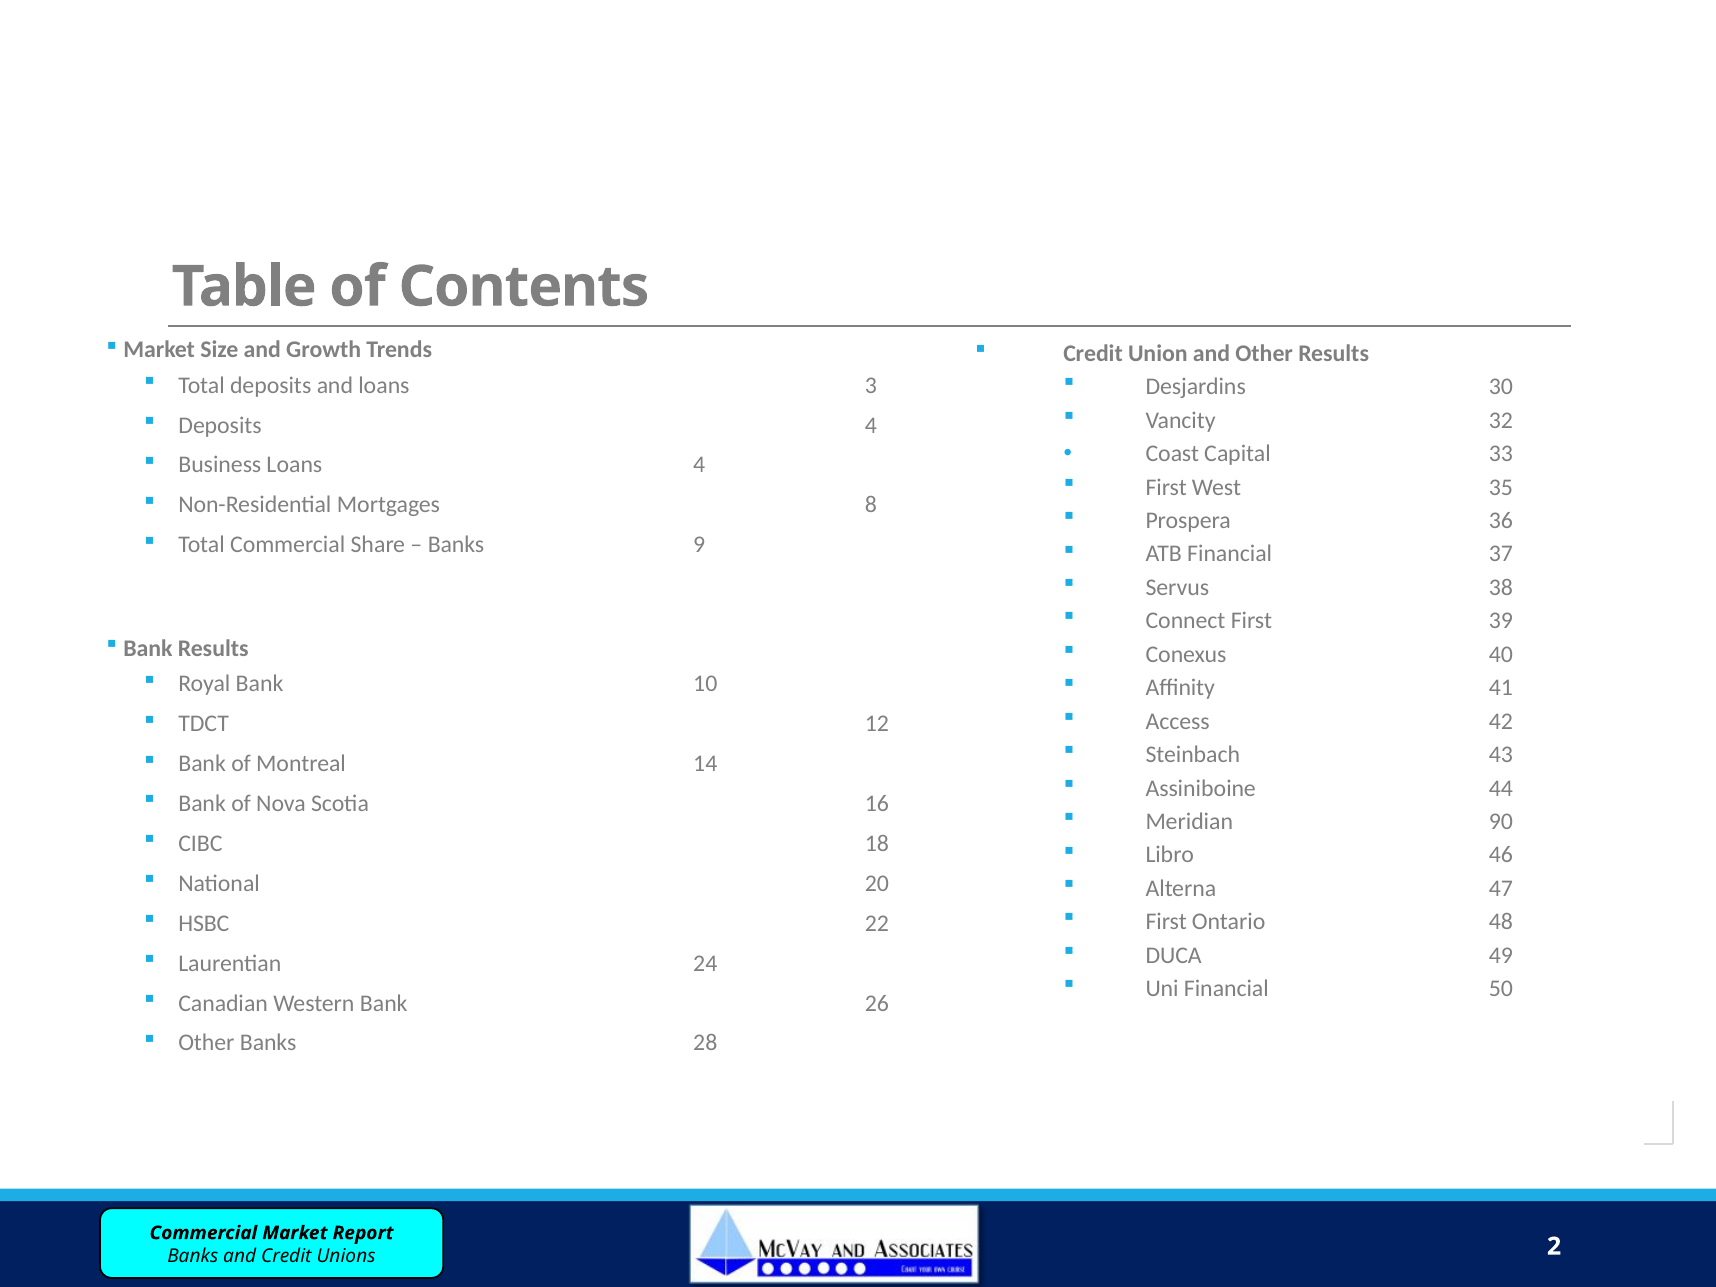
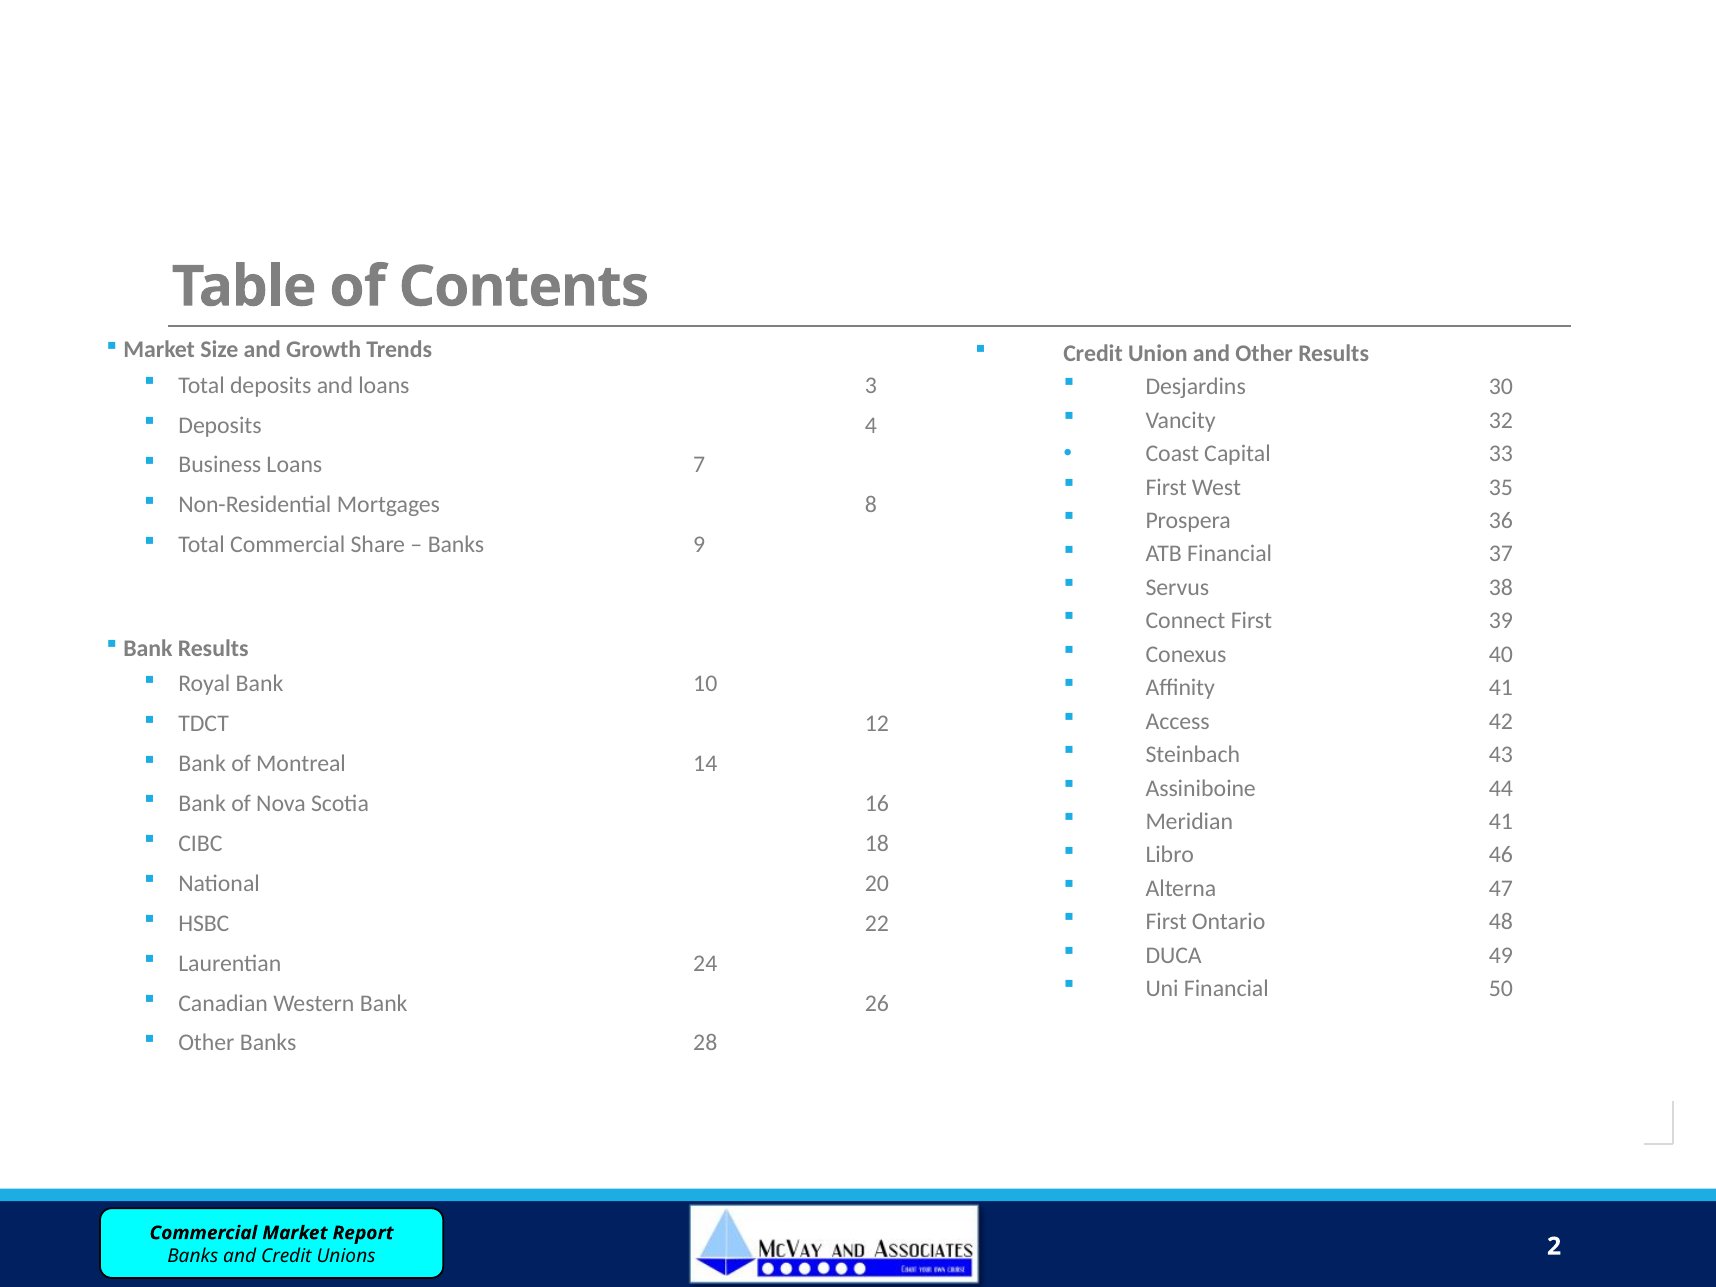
Loans 4: 4 -> 7 (699, 465)
Meridian 90: 90 -> 41 (1501, 822)
